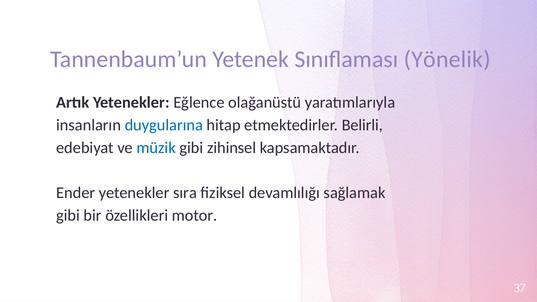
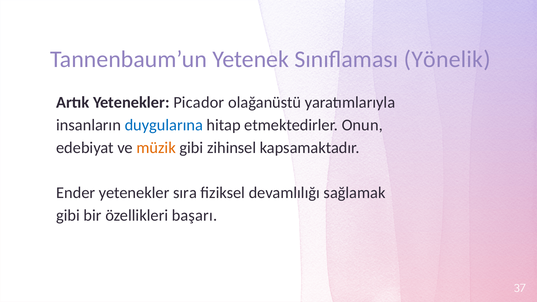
Eğlence: Eğlence -> Picador (199, 102)
Belirli: Belirli -> Onun (362, 125)
müzik colour: blue -> orange (156, 148)
motor: motor -> başarı (195, 215)
